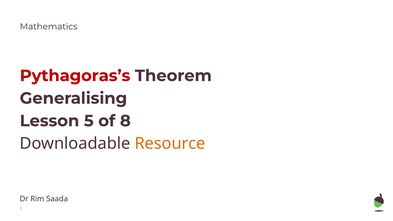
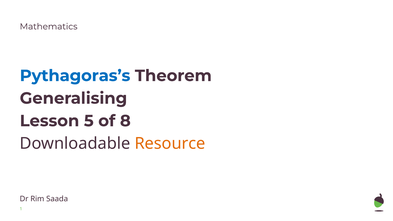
Pythagoras’s colour: red -> blue (75, 76)
